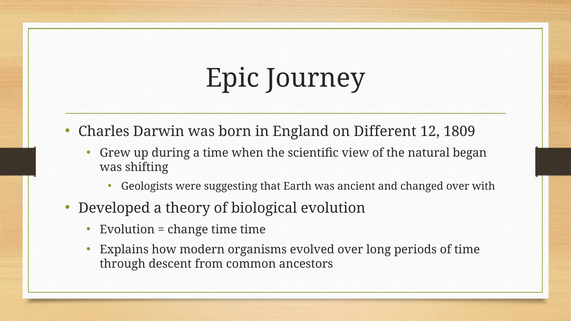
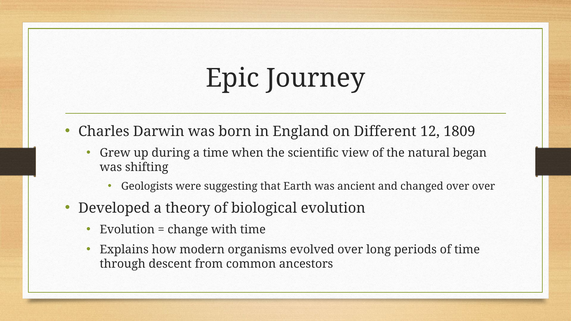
over with: with -> over (484, 186)
change time: time -> with (224, 230)
